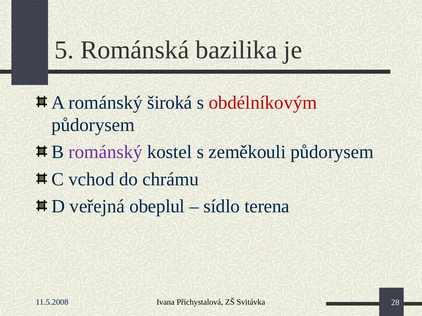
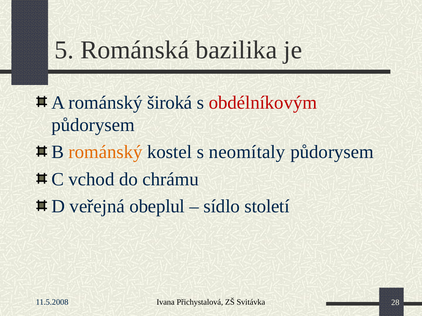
románský colour: purple -> orange (106, 152)
zeměkouli: zeměkouli -> neomítaly (247, 152)
terena: terena -> století (267, 207)
